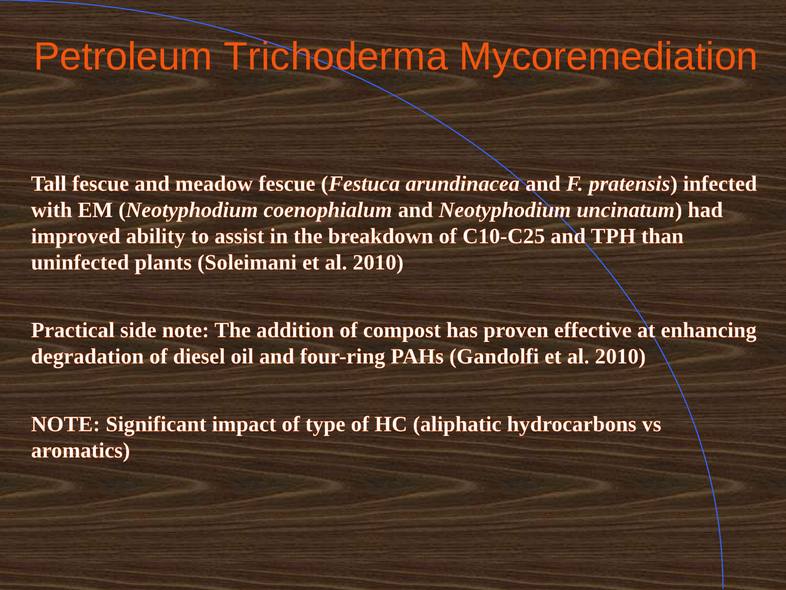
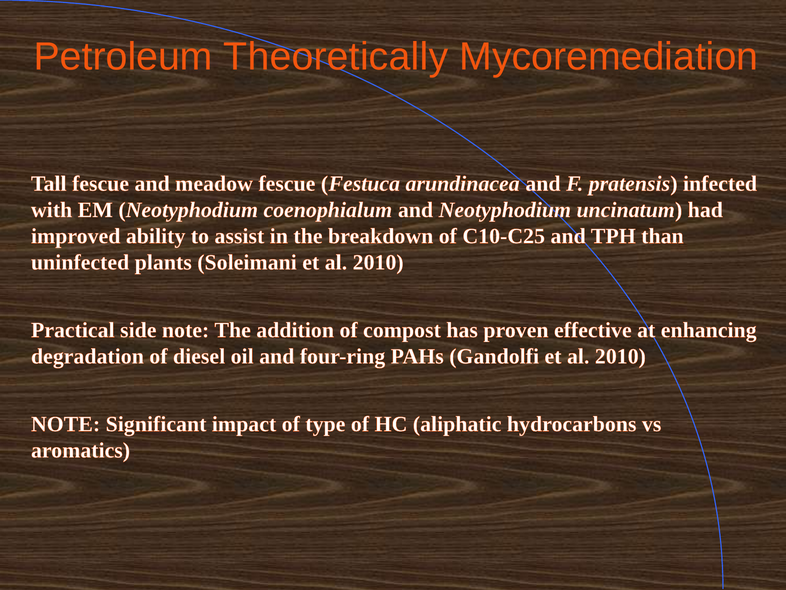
Trichoderma: Trichoderma -> Theoretically (336, 57)
